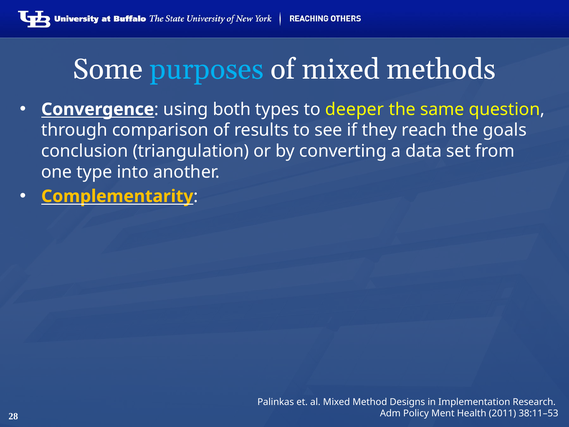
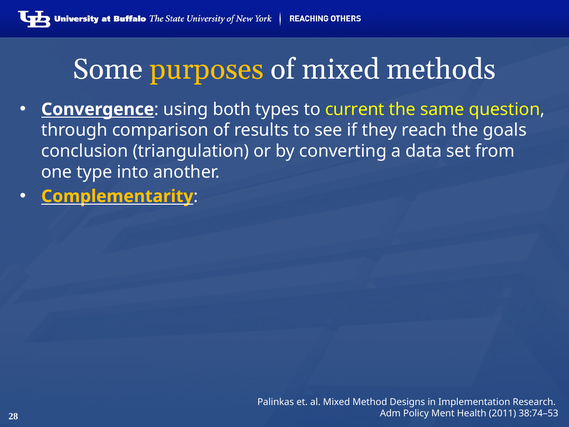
purposes colour: light blue -> yellow (207, 69)
deeper: deeper -> current (355, 109)
38:11–53: 38:11–53 -> 38:74–53 (539, 413)
